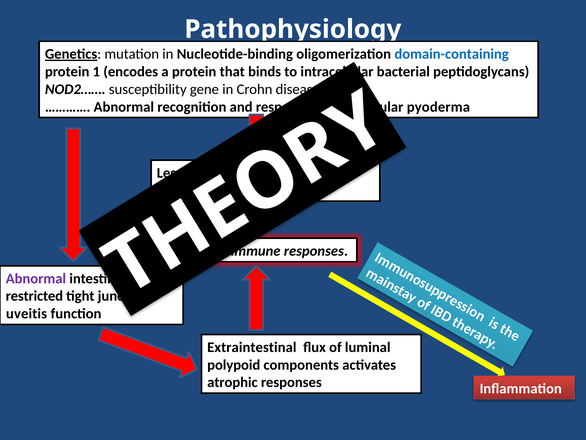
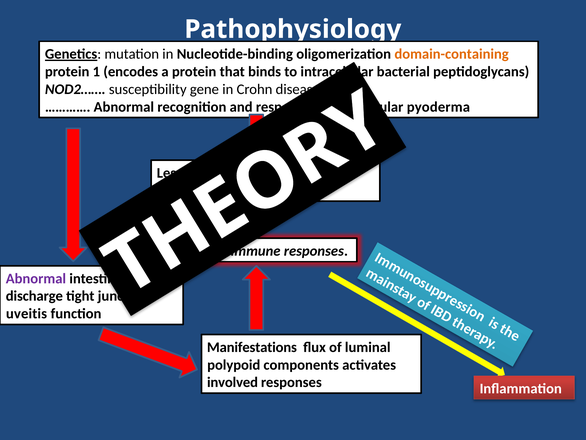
domain-containing colour: blue -> orange (452, 54)
restricted: restricted -> discharge (34, 296)
Extraintestinal: Extraintestinal -> Manifestations (252, 347)
atrophic: atrophic -> involved (232, 382)
